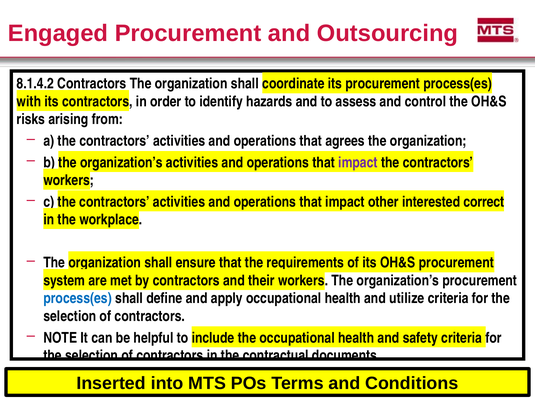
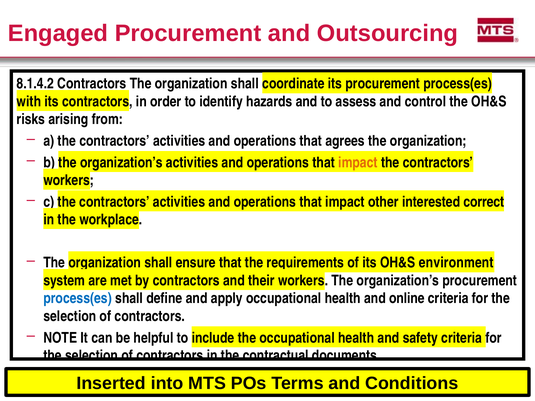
impact colour: purple -> orange (358, 163)
OH&S procurement: procurement -> environment (456, 263)
utilize: utilize -> online (407, 299)
